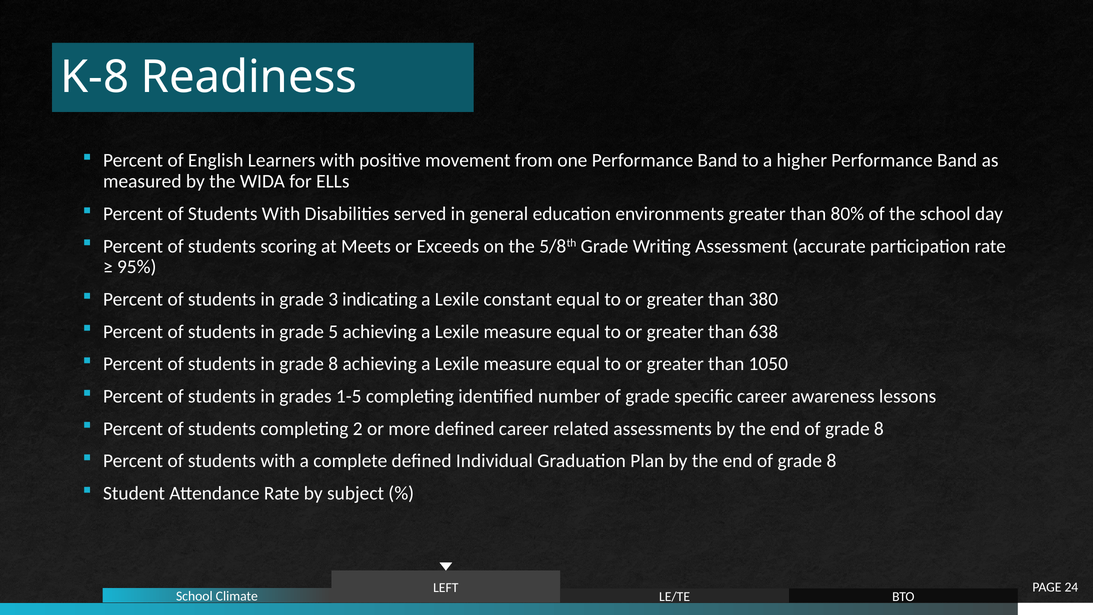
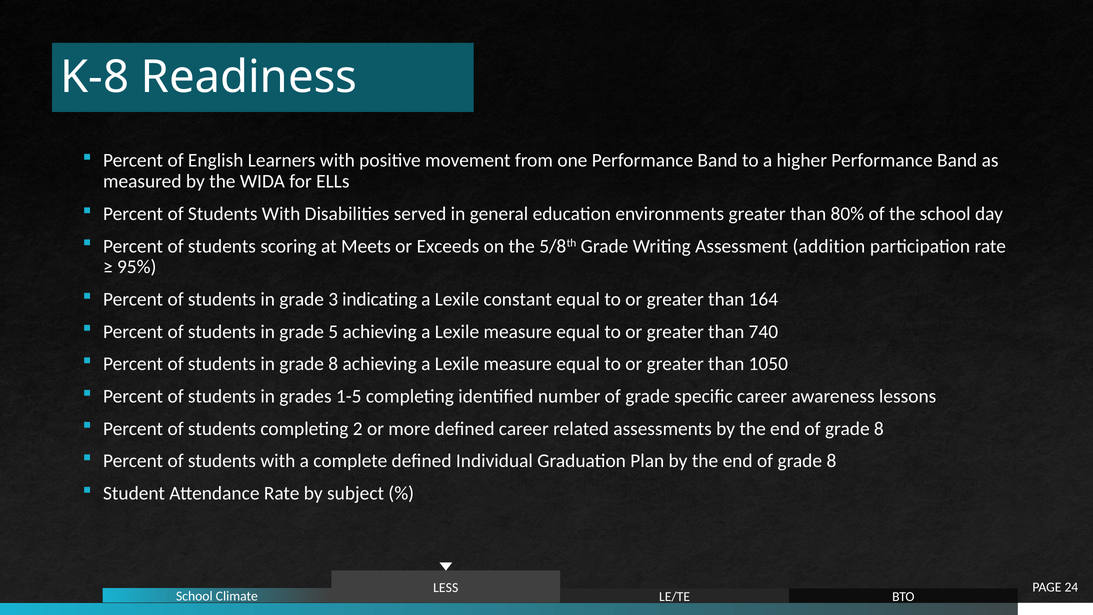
accurate: accurate -> addition (829, 246)
380: 380 -> 164 (763, 299)
638: 638 -> 740 (763, 332)
LEFT: LEFT -> LESS (446, 587)
